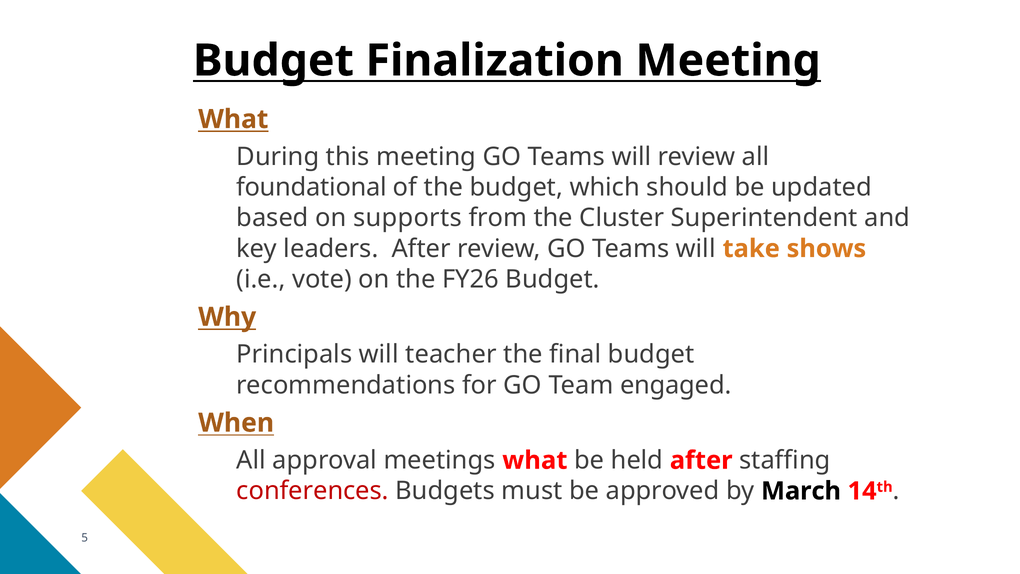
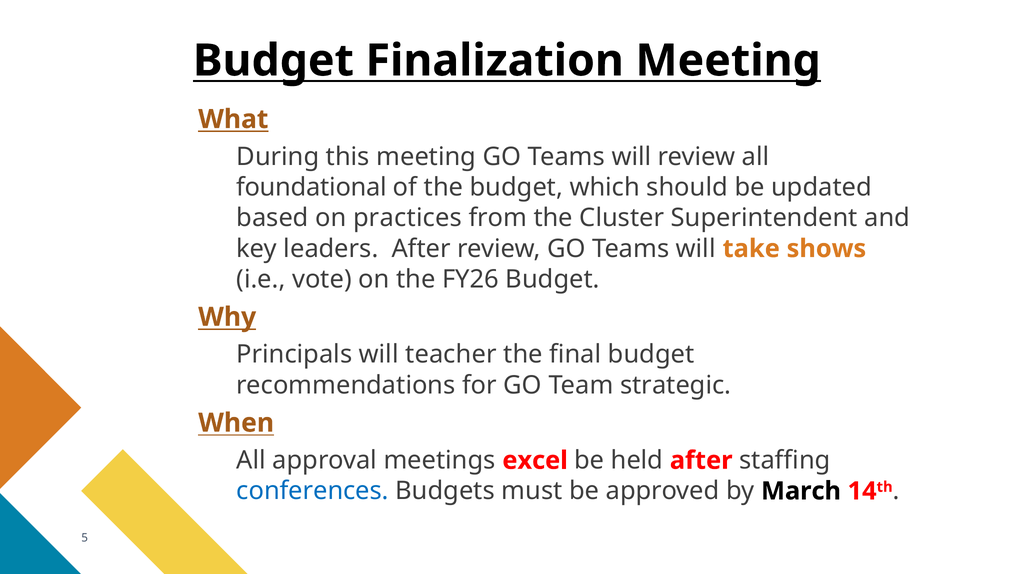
supports: supports -> practices (408, 218)
engaged: engaged -> strategic (676, 385)
meetings what: what -> excel (535, 460)
conferences colour: red -> blue (313, 491)
